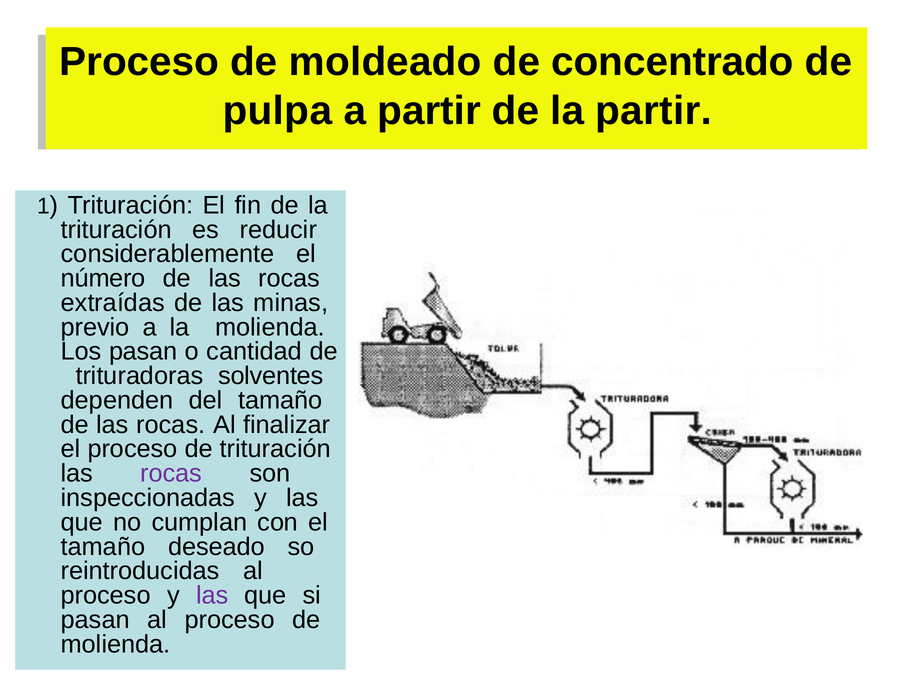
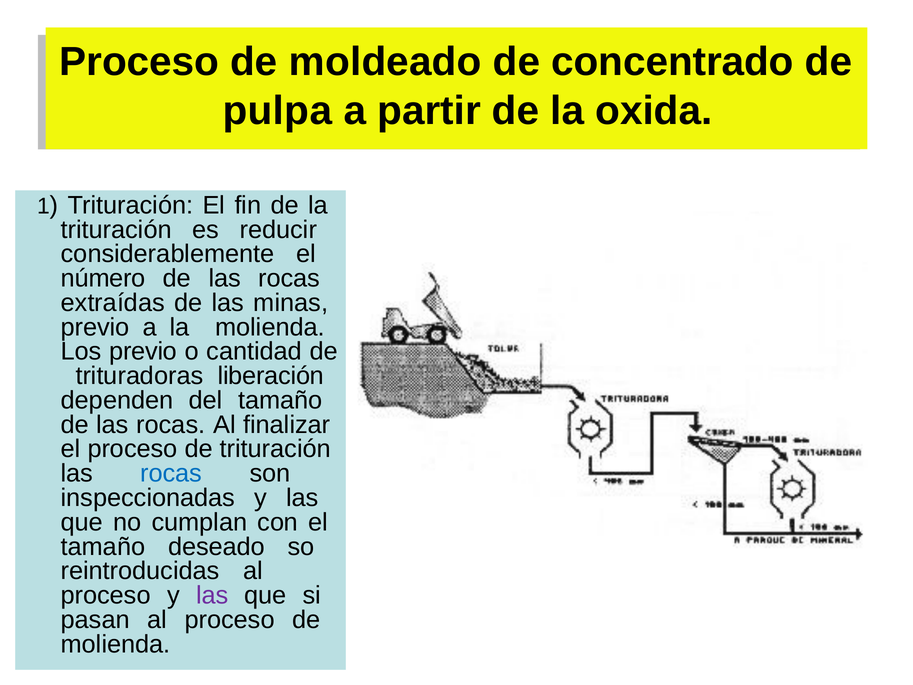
la partir: partir -> oxida (654, 111)
Los pasan: pasan -> previo (143, 351)
solventes: solventes -> liberación (271, 376)
rocas colour: purple -> blue (171, 473)
